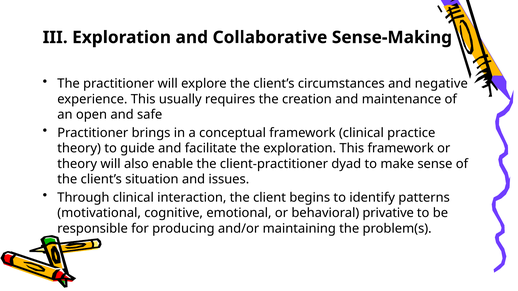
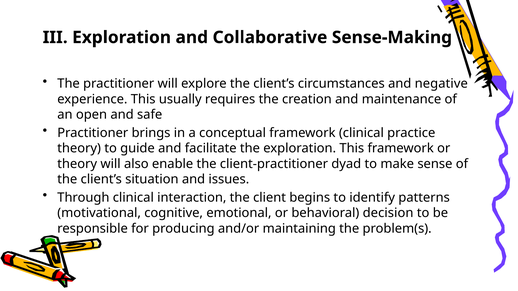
privative: privative -> decision (388, 213)
